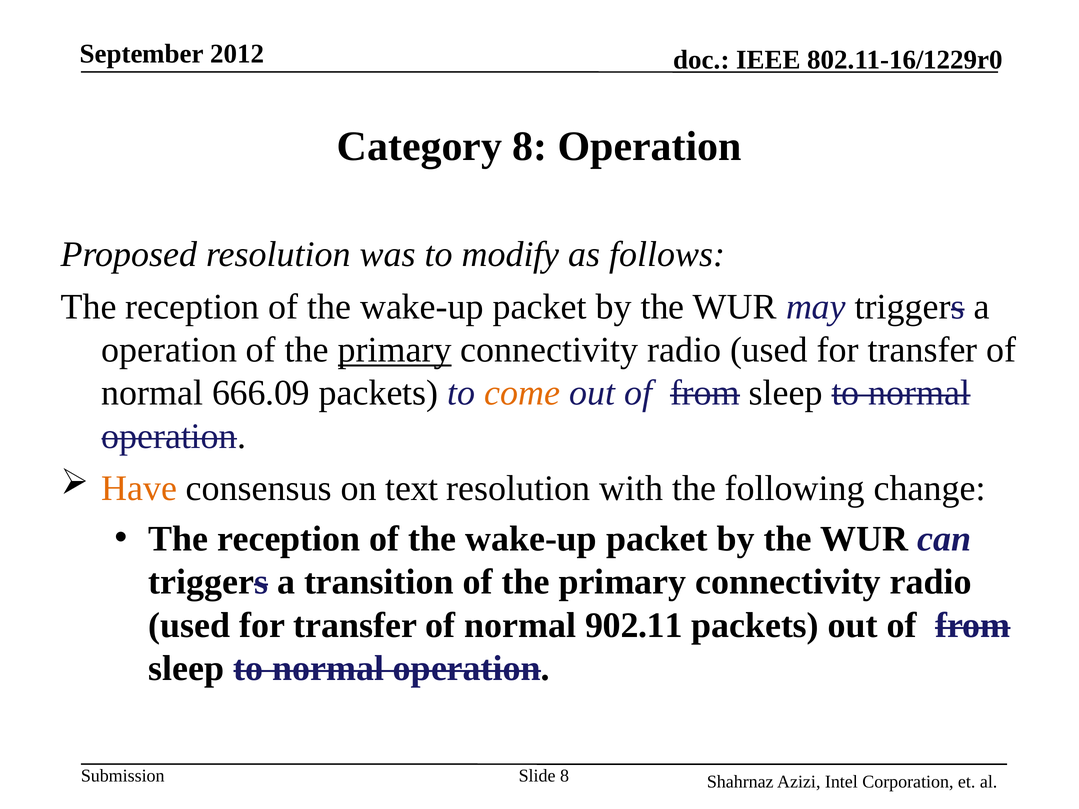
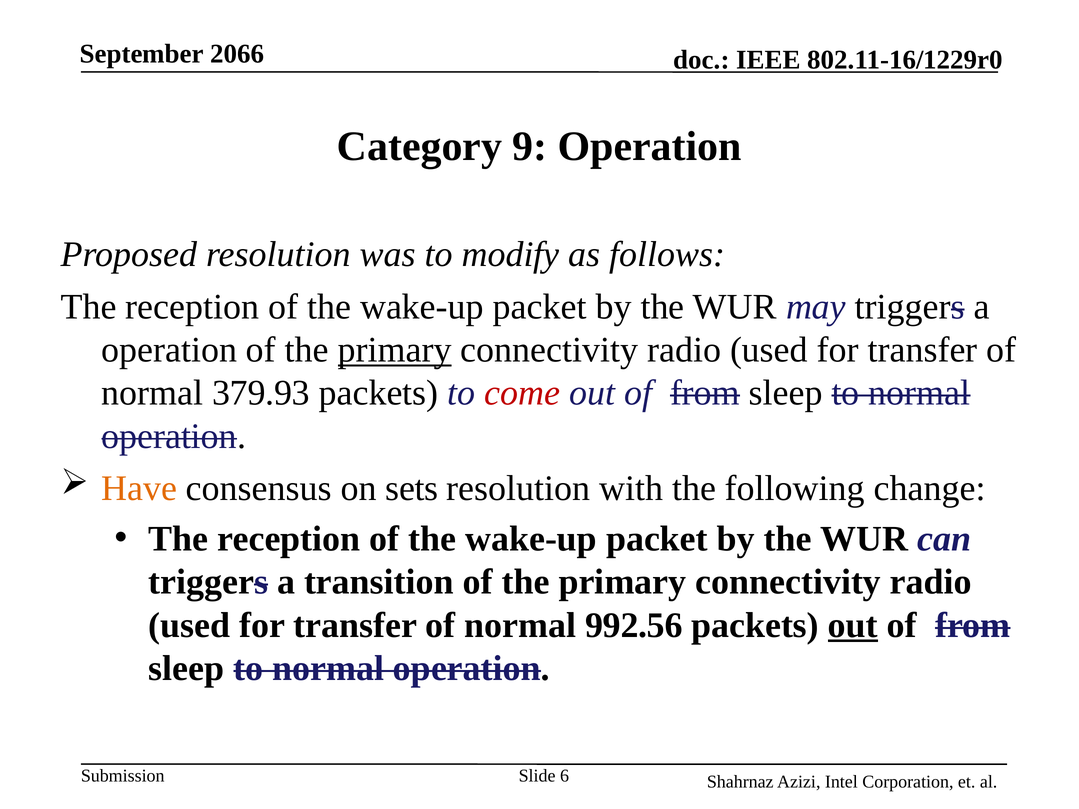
2012: 2012 -> 2066 (237, 54)
Category 8: 8 -> 9 (530, 147)
666.09: 666.09 -> 379.93 (261, 393)
come colour: orange -> red (522, 393)
text: text -> sets (412, 489)
902.11: 902.11 -> 992.56 (634, 625)
out underline: none -> present (853, 625)
Slide 8: 8 -> 6 (565, 776)
